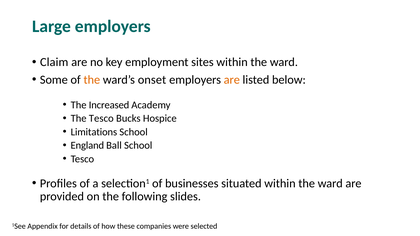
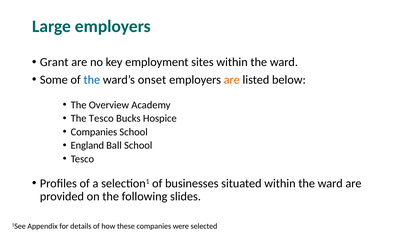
Claim: Claim -> Grant (54, 62)
the colour: orange -> blue (92, 80)
Increased: Increased -> Overview (109, 105)
Limitations: Limitations -> Companies (94, 132)
